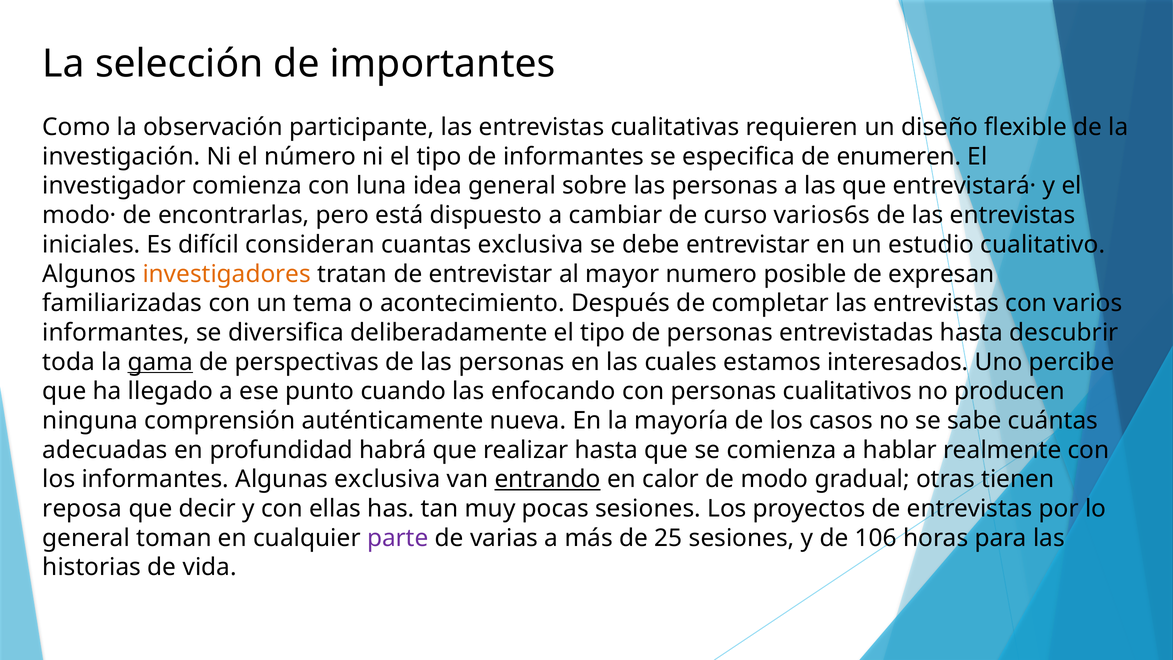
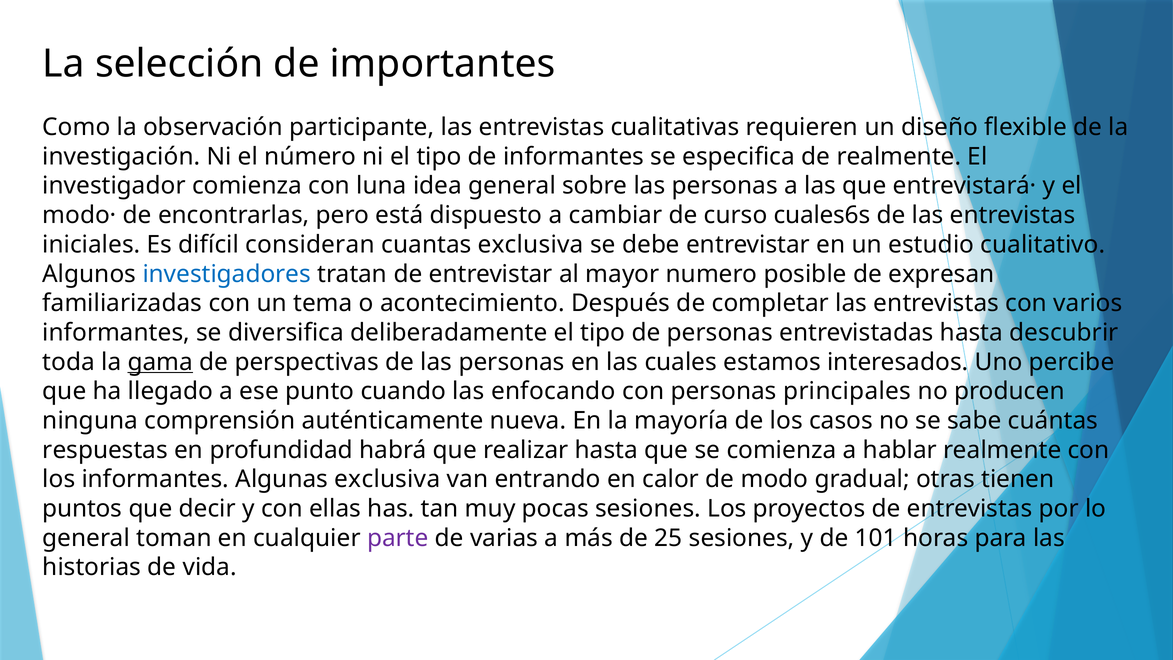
de enumeren: enumeren -> realmente (899, 157)
varios6s: varios6s -> cuales6s (822, 215)
investigadores colour: orange -> blue (227, 274)
cualitativos: cualitativos -> principales (847, 391)
adecuadas: adecuadas -> respuestas (105, 450)
entrando underline: present -> none (548, 479)
reposa: reposa -> puntos (82, 509)
106: 106 -> 101 (876, 538)
